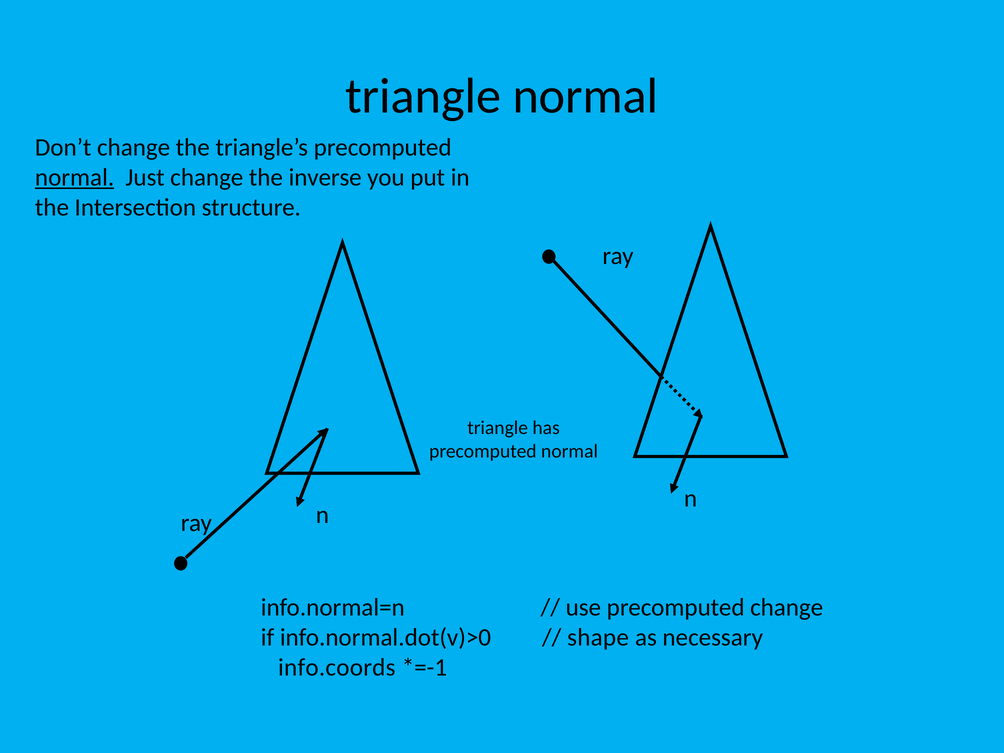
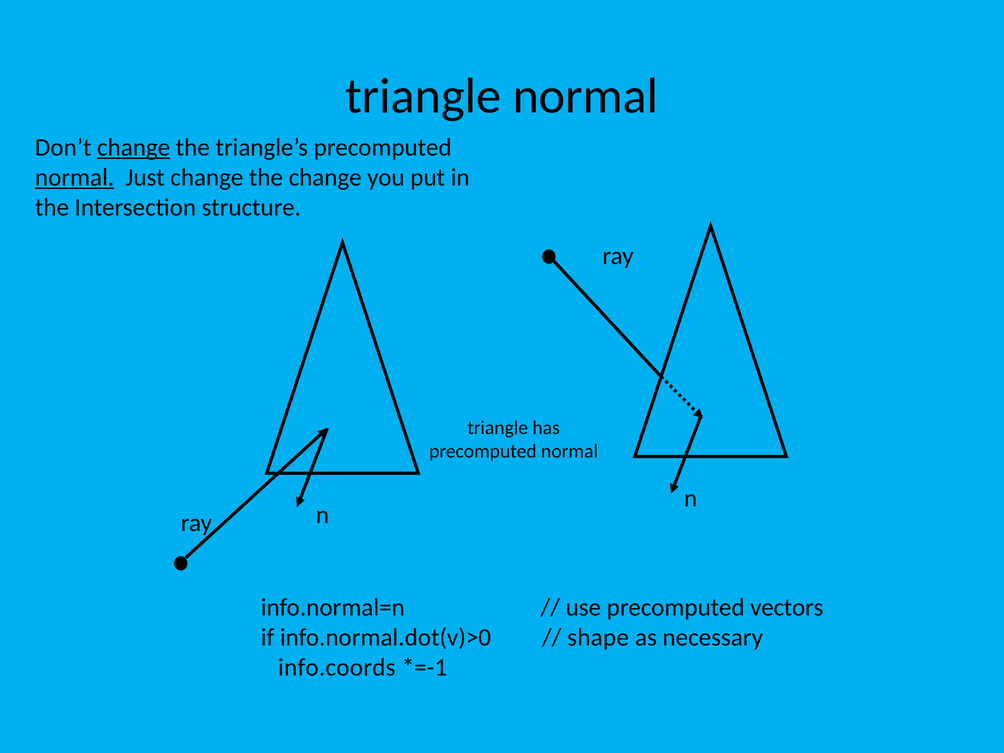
change underline: none -> present (134, 147)
the inverse: inverse -> change (325, 177)
precomputed change: change -> vectors (787, 607)
